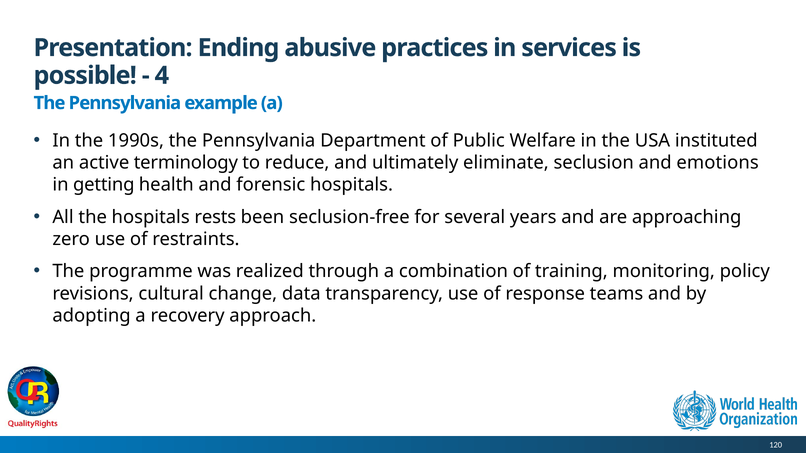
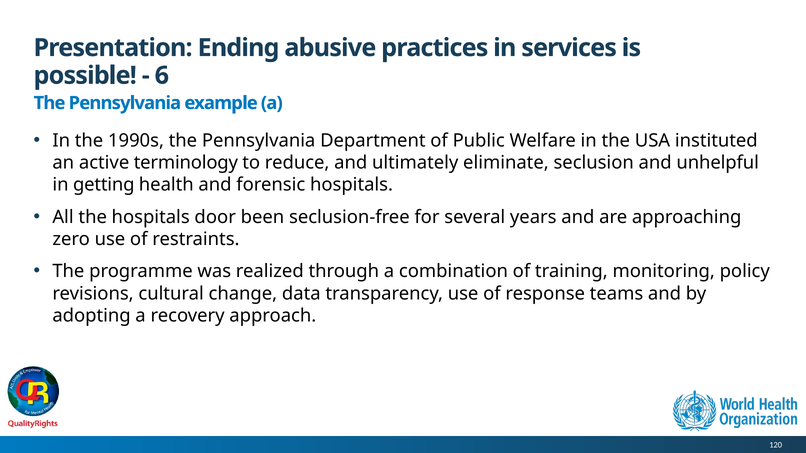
4: 4 -> 6 (162, 76)
emotions: emotions -> unhelpful (718, 163)
rests: rests -> door (215, 217)
